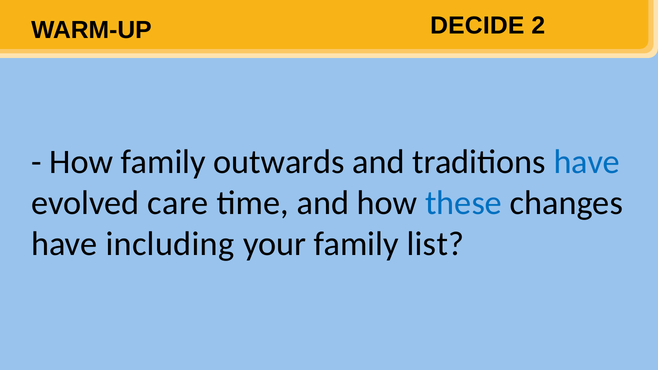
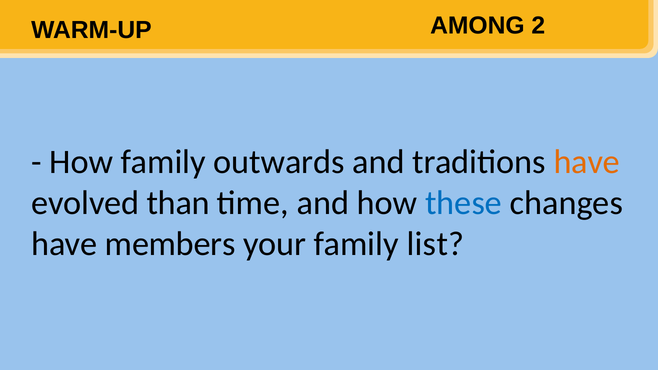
DECIDE: DECIDE -> AMONG (477, 26)
have colour: blue -> orange (587, 162)
care: care -> than (178, 203)
including: including -> members (170, 244)
